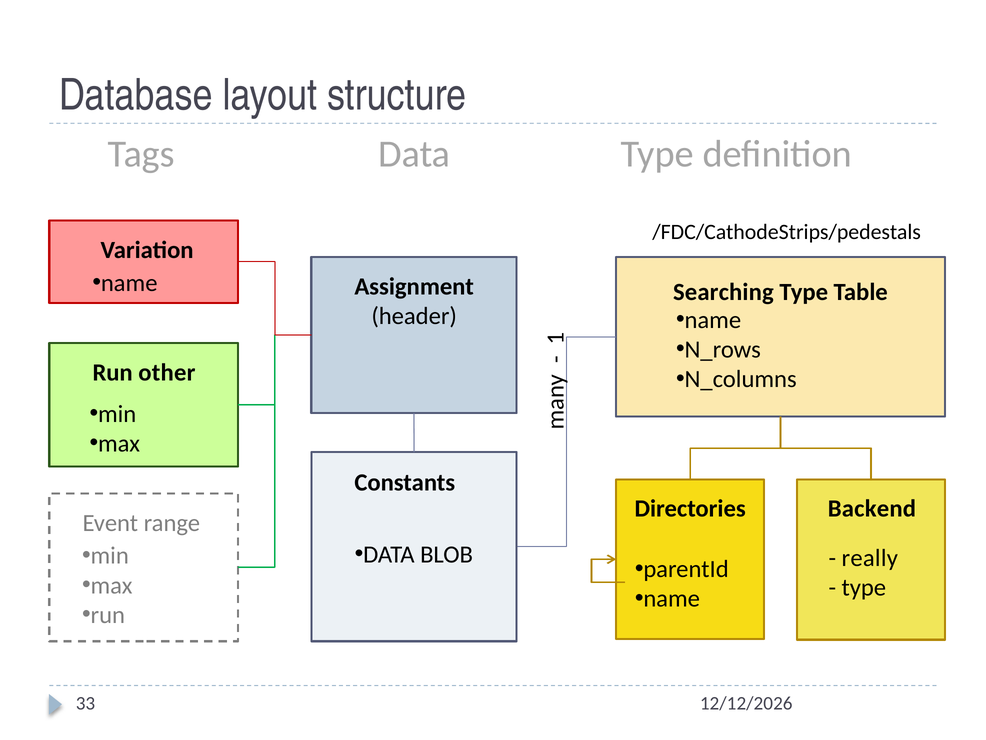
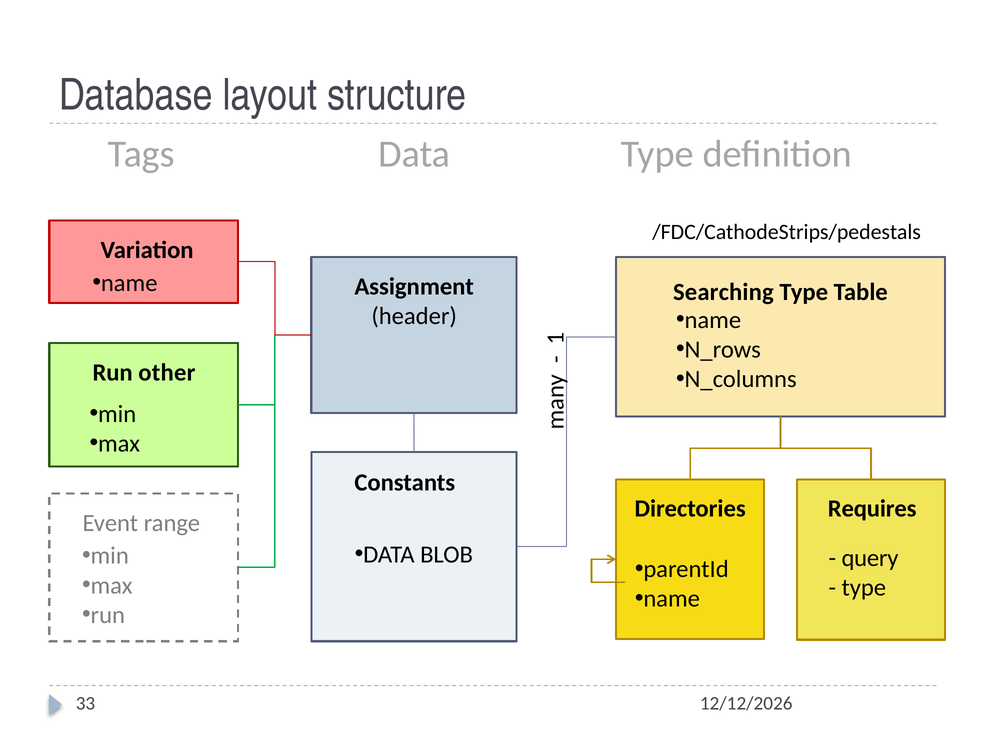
Backend: Backend -> Requires (872, 508)
really: really -> query (870, 558)
